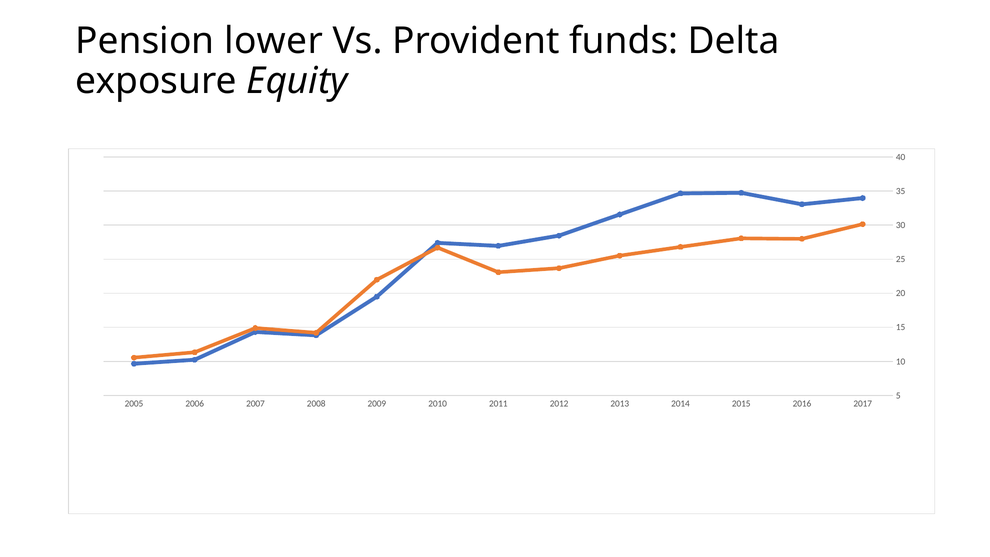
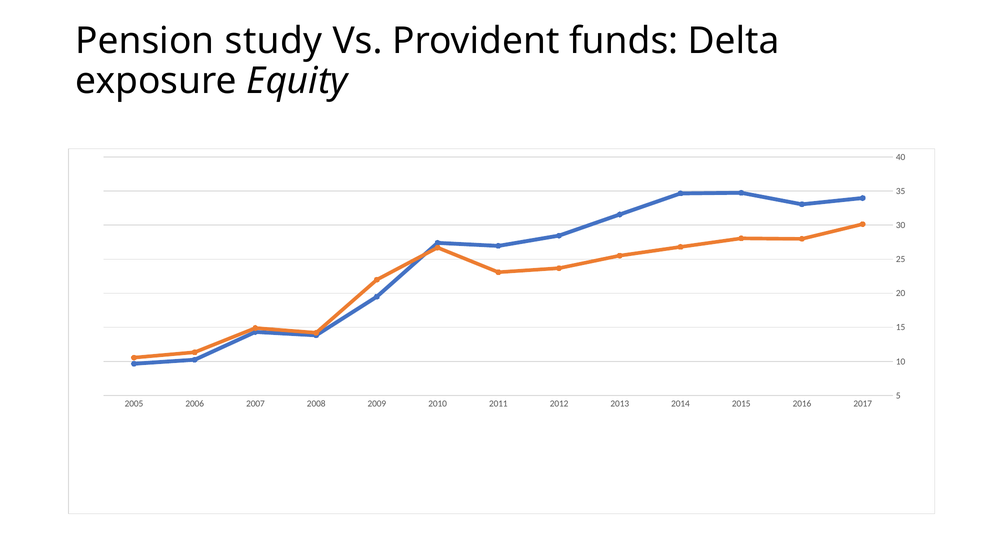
lower: lower -> study (274, 41)
